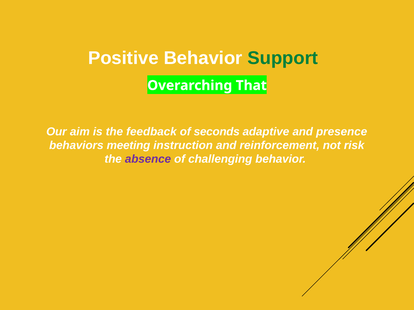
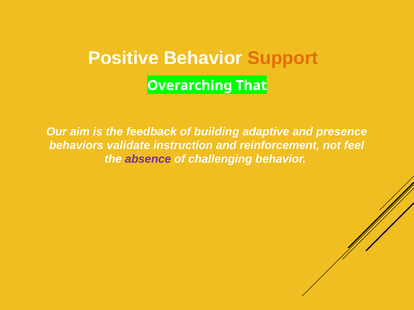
Support colour: green -> orange (283, 58)
seconds: seconds -> building (217, 132)
meeting: meeting -> validate (128, 146)
risk: risk -> feel (354, 146)
